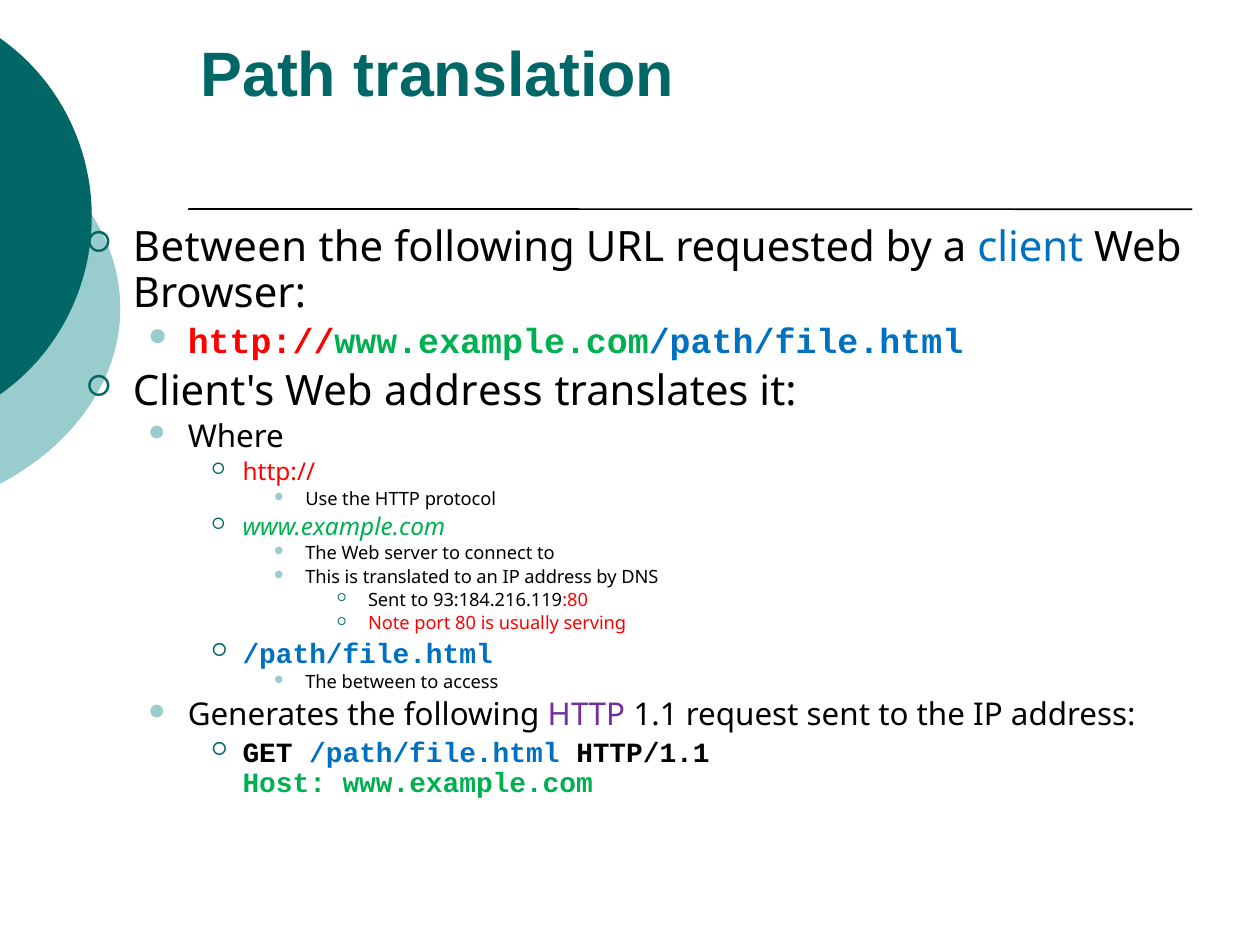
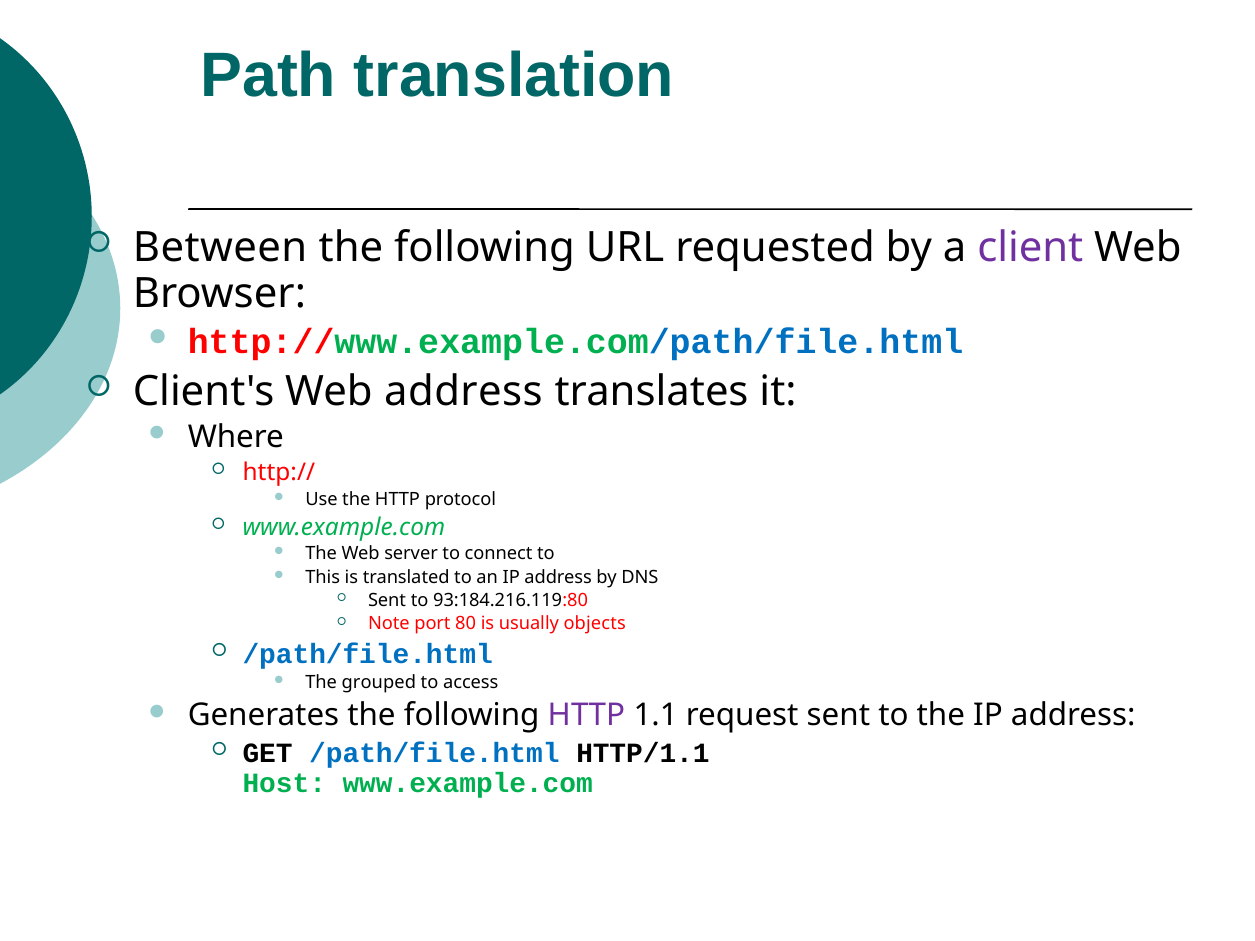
client colour: blue -> purple (1030, 248)
serving: serving -> objects (595, 624)
The between: between -> grouped (379, 683)
